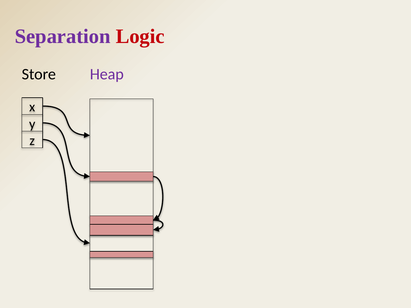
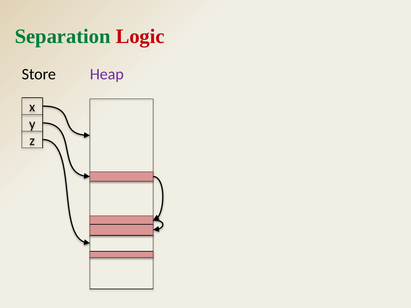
Separation colour: purple -> green (63, 36)
